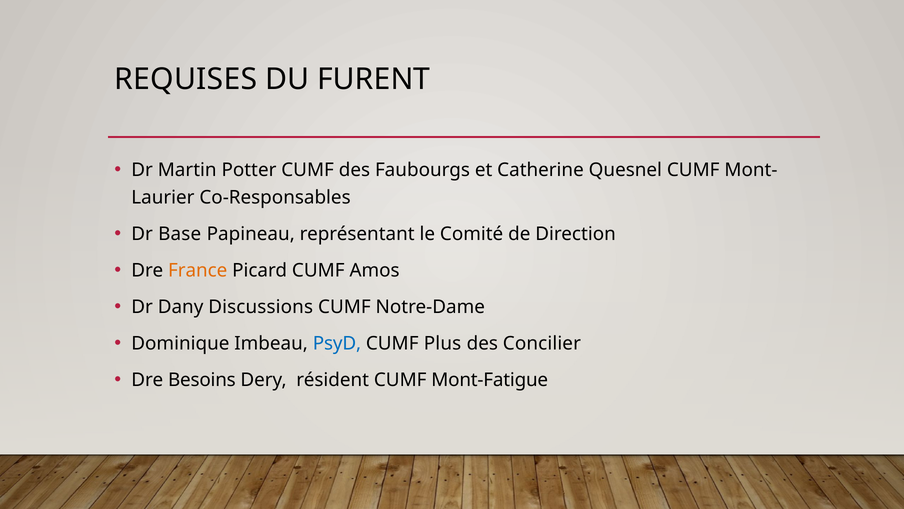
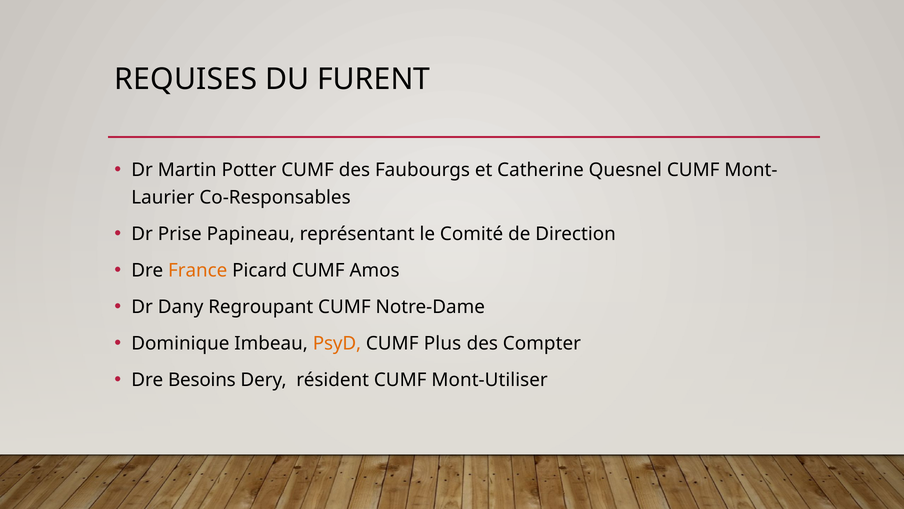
Base: Base -> Prise (180, 234)
Discussions: Discussions -> Regroupant (261, 307)
PsyD colour: blue -> orange (337, 343)
Concilier: Concilier -> Compter (542, 343)
Mont-Fatigue: Mont-Fatigue -> Mont-Utiliser (490, 380)
